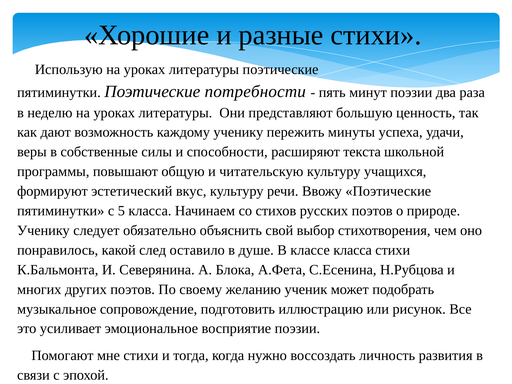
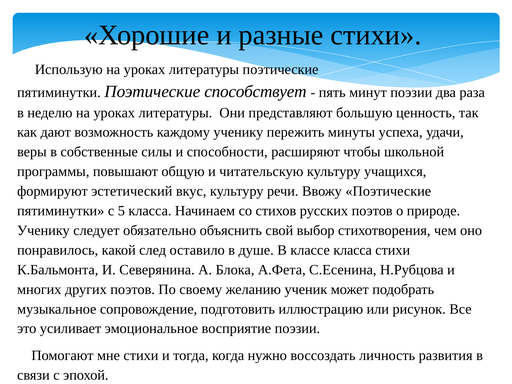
потребности: потребности -> способствует (255, 92)
текста: текста -> чтобы (362, 152)
